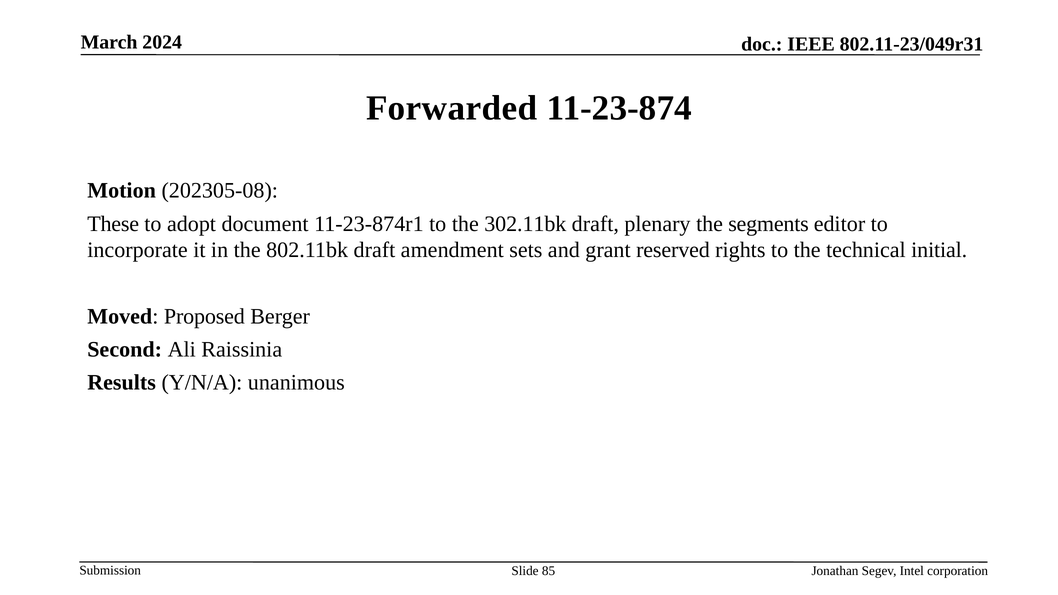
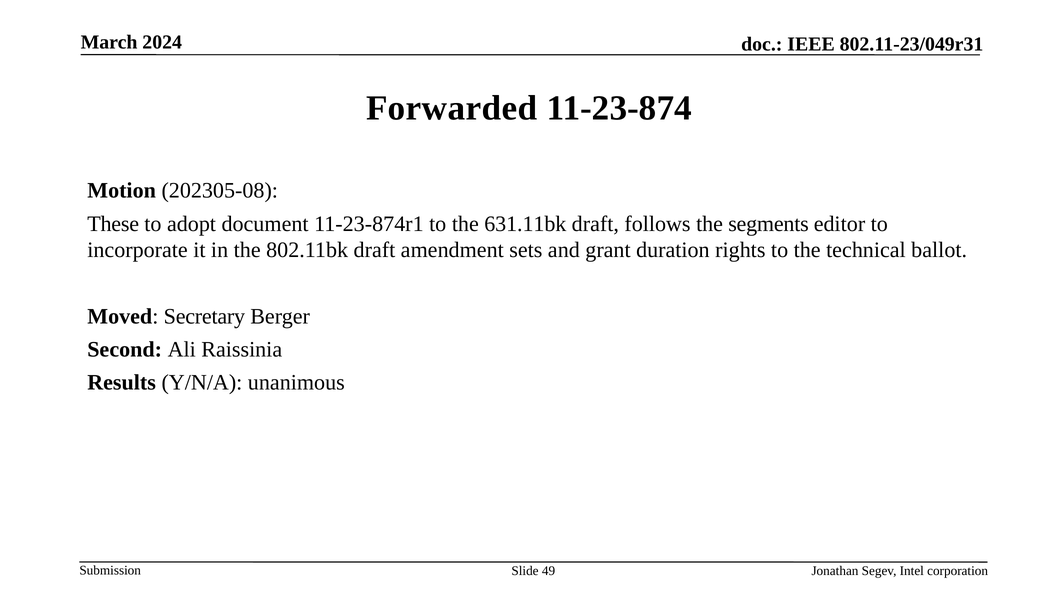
302.11bk: 302.11bk -> 631.11bk (525, 224)
plenary: plenary -> follows (657, 224)
reserved: reserved -> duration (673, 250)
initial: initial -> ballot (939, 250)
Proposed: Proposed -> Secretary (204, 316)
85: 85 -> 49 (549, 571)
